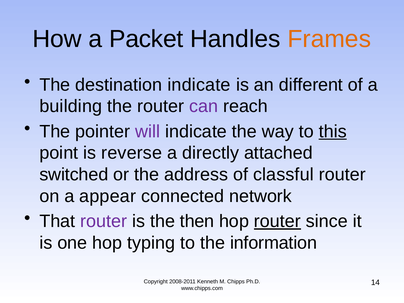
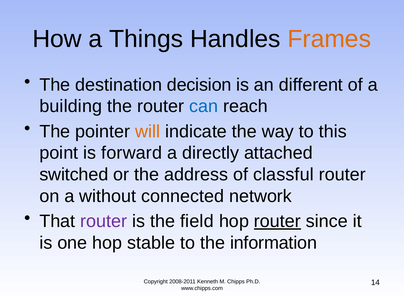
Packet: Packet -> Things (146, 39)
destination indicate: indicate -> decision (199, 85)
can colour: purple -> blue (204, 106)
will colour: purple -> orange (148, 131)
this underline: present -> none (333, 131)
reverse: reverse -> forward (132, 153)
appear: appear -> without (108, 196)
then: then -> field (197, 221)
typing: typing -> stable (151, 243)
